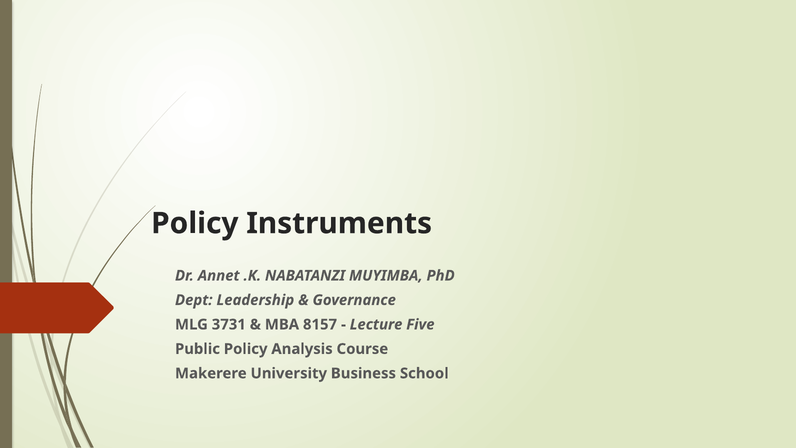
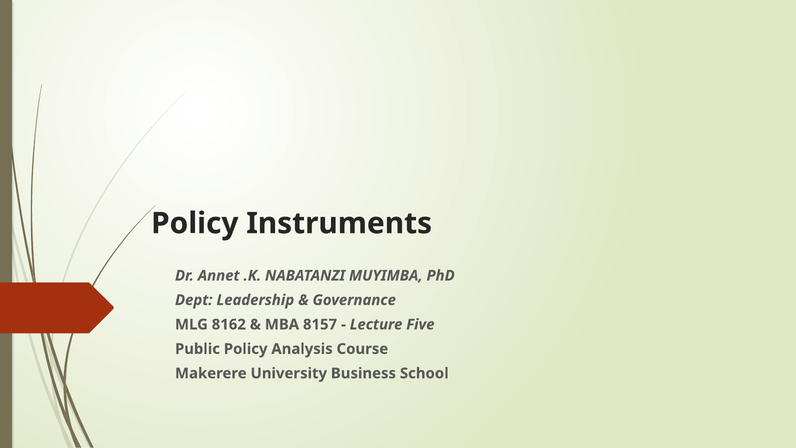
3731: 3731 -> 8162 (229, 324)
